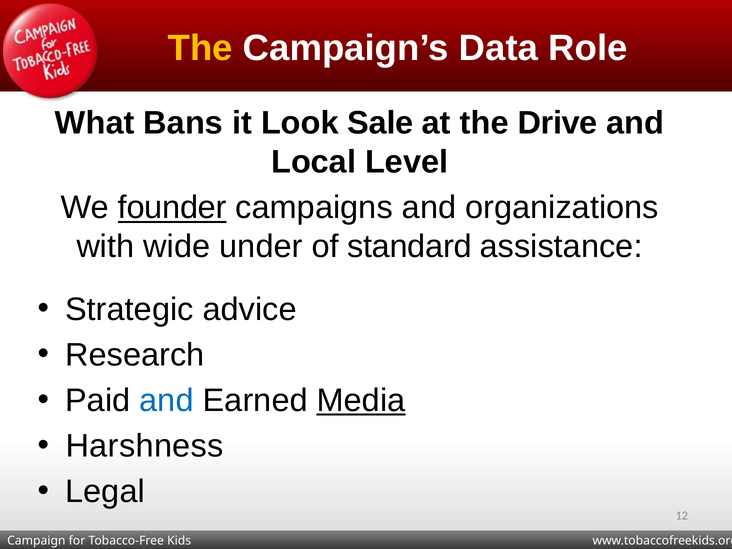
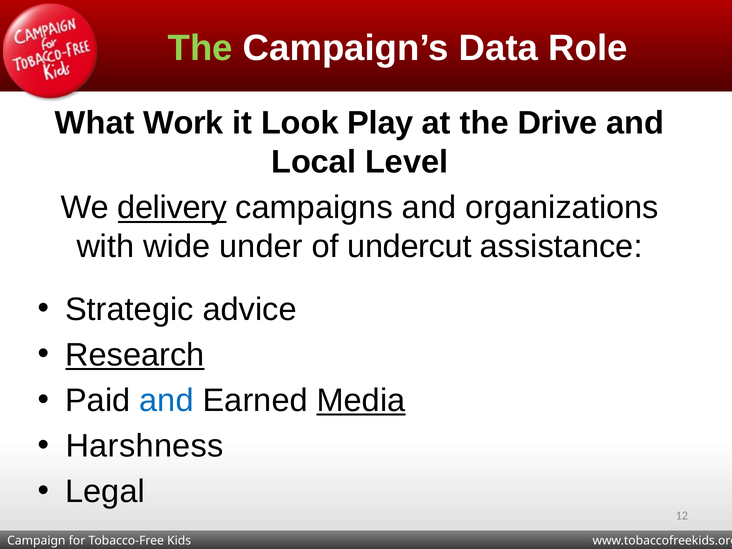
The colour: yellow -> light green (200, 48)
Bans: Bans -> Work (183, 123)
Sale: Sale -> Play (380, 123)
founder: founder -> delivery (172, 208)
standard: standard -> undercut (409, 247)
Research underline: none -> present (135, 355)
